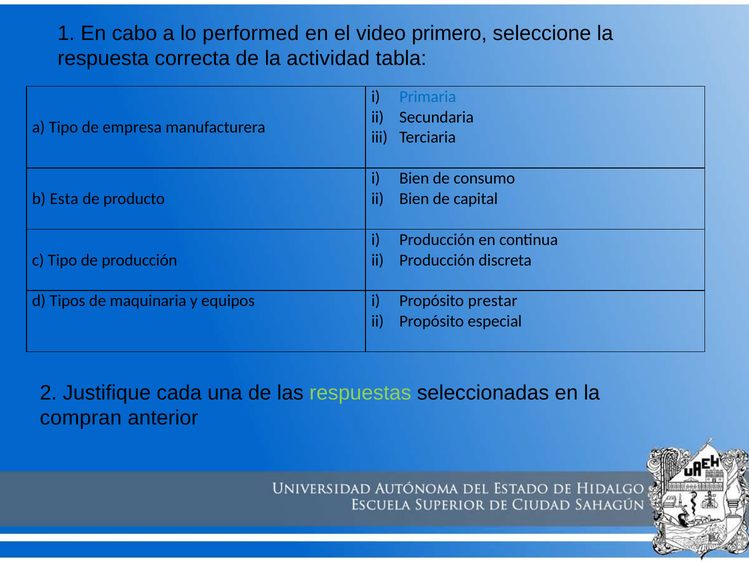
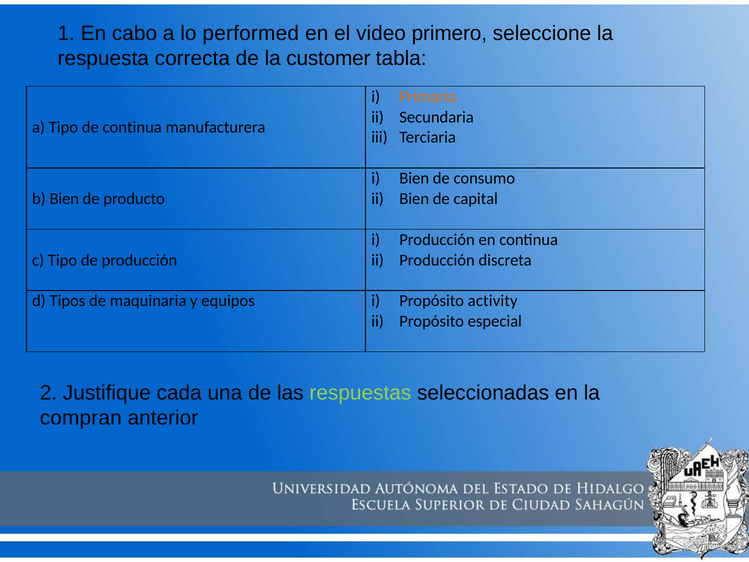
actividad: actividad -> customer (328, 58)
Primaria colour: blue -> orange (428, 97)
de empresa: empresa -> continua (132, 127)
b Esta: Esta -> Bien (64, 199)
prestar: prestar -> activity (493, 301)
